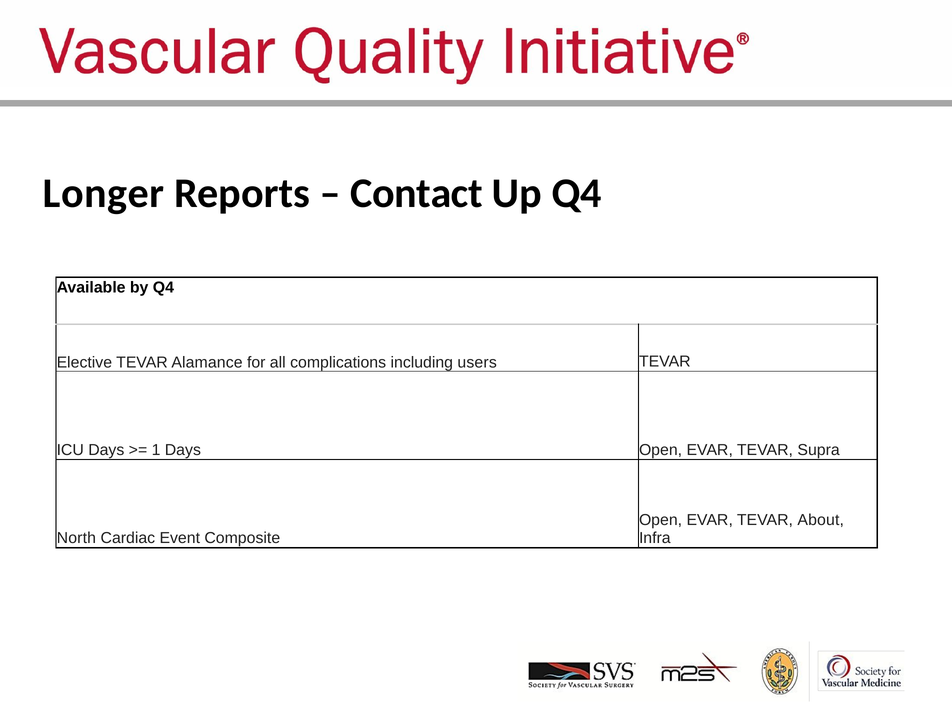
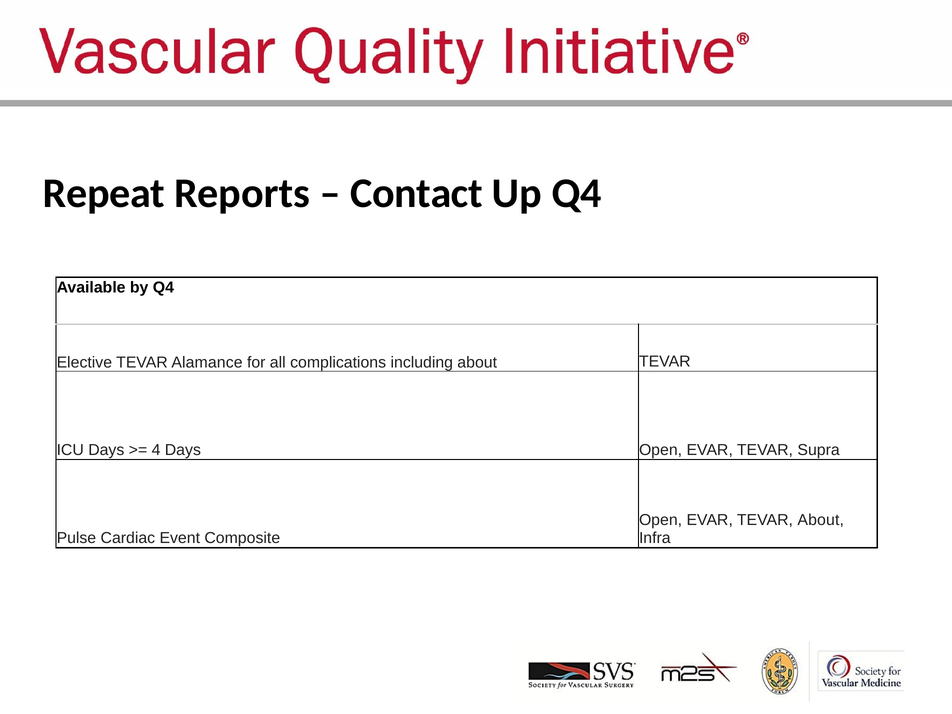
Longer: Longer -> Repeat (104, 193)
including users: users -> about (477, 363)
1: 1 -> 4 (156, 450)
North: North -> Pulse (76, 538)
